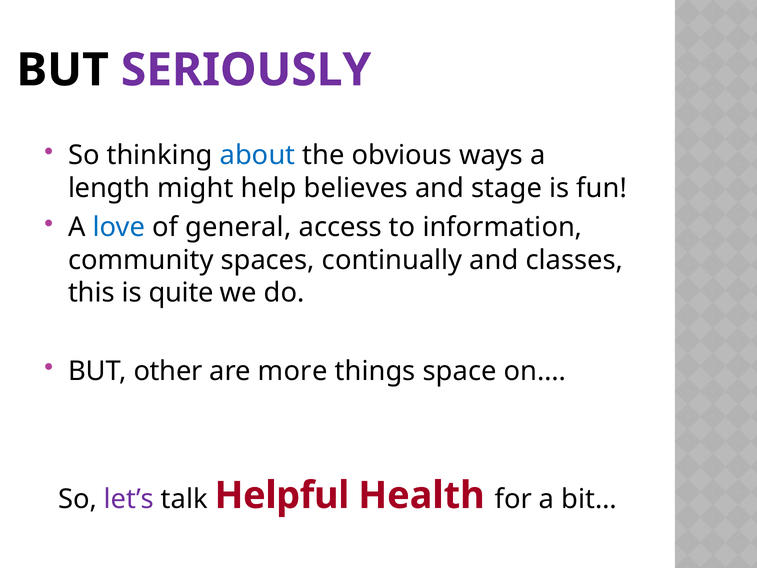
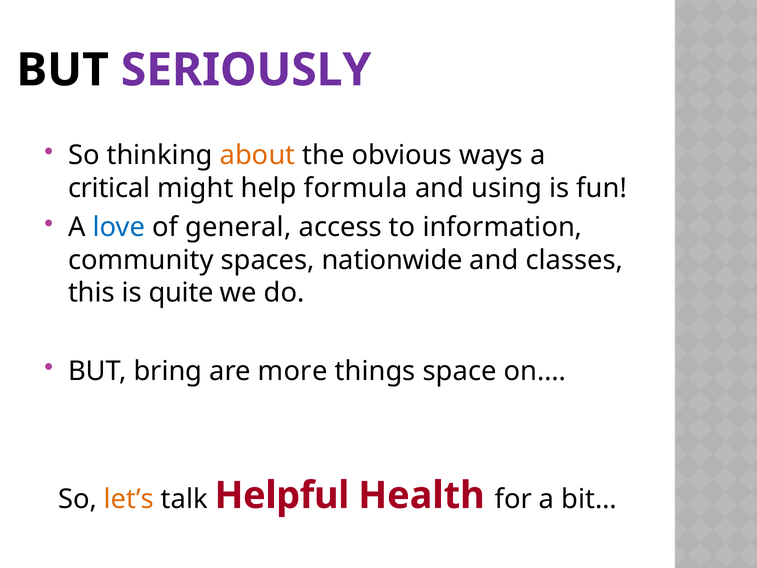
about colour: blue -> orange (258, 155)
length: length -> critical (109, 188)
believes: believes -> formula (356, 188)
stage: stage -> using (507, 188)
continually: continually -> nationwide (392, 260)
other: other -> bring (168, 371)
let’s colour: purple -> orange (129, 499)
